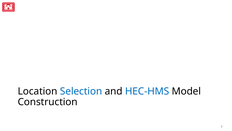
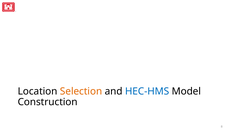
Selection colour: blue -> orange (81, 91)
